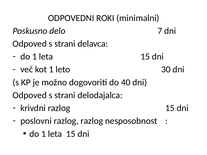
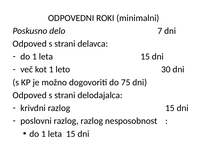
40: 40 -> 75 (126, 82)
